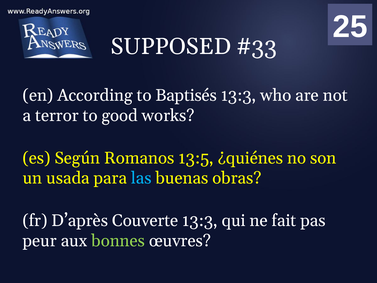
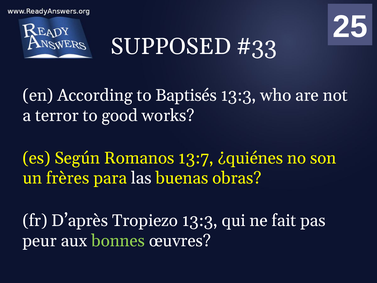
13:5: 13:5 -> 13:7 (196, 158)
usada: usada -> frères (68, 178)
las colour: light blue -> white (141, 178)
Couverte: Couverte -> Tropiezo (145, 220)
